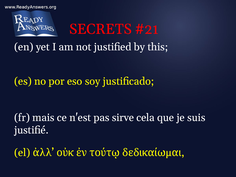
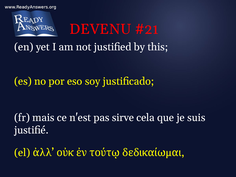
SECRETS: SECRETS -> DEVENU (100, 29)
